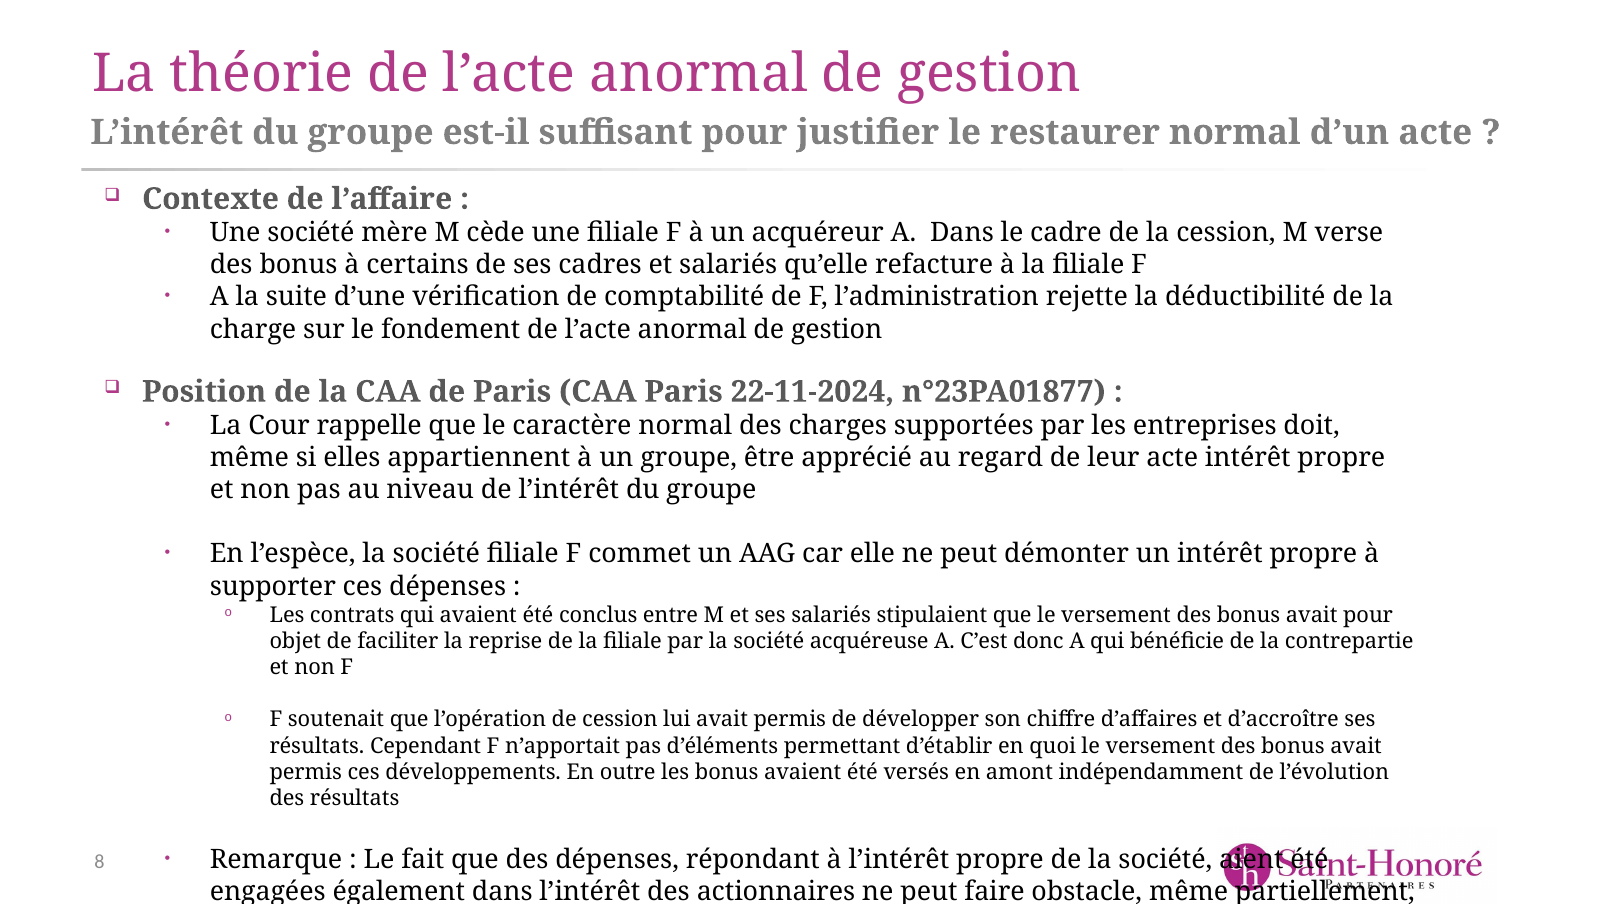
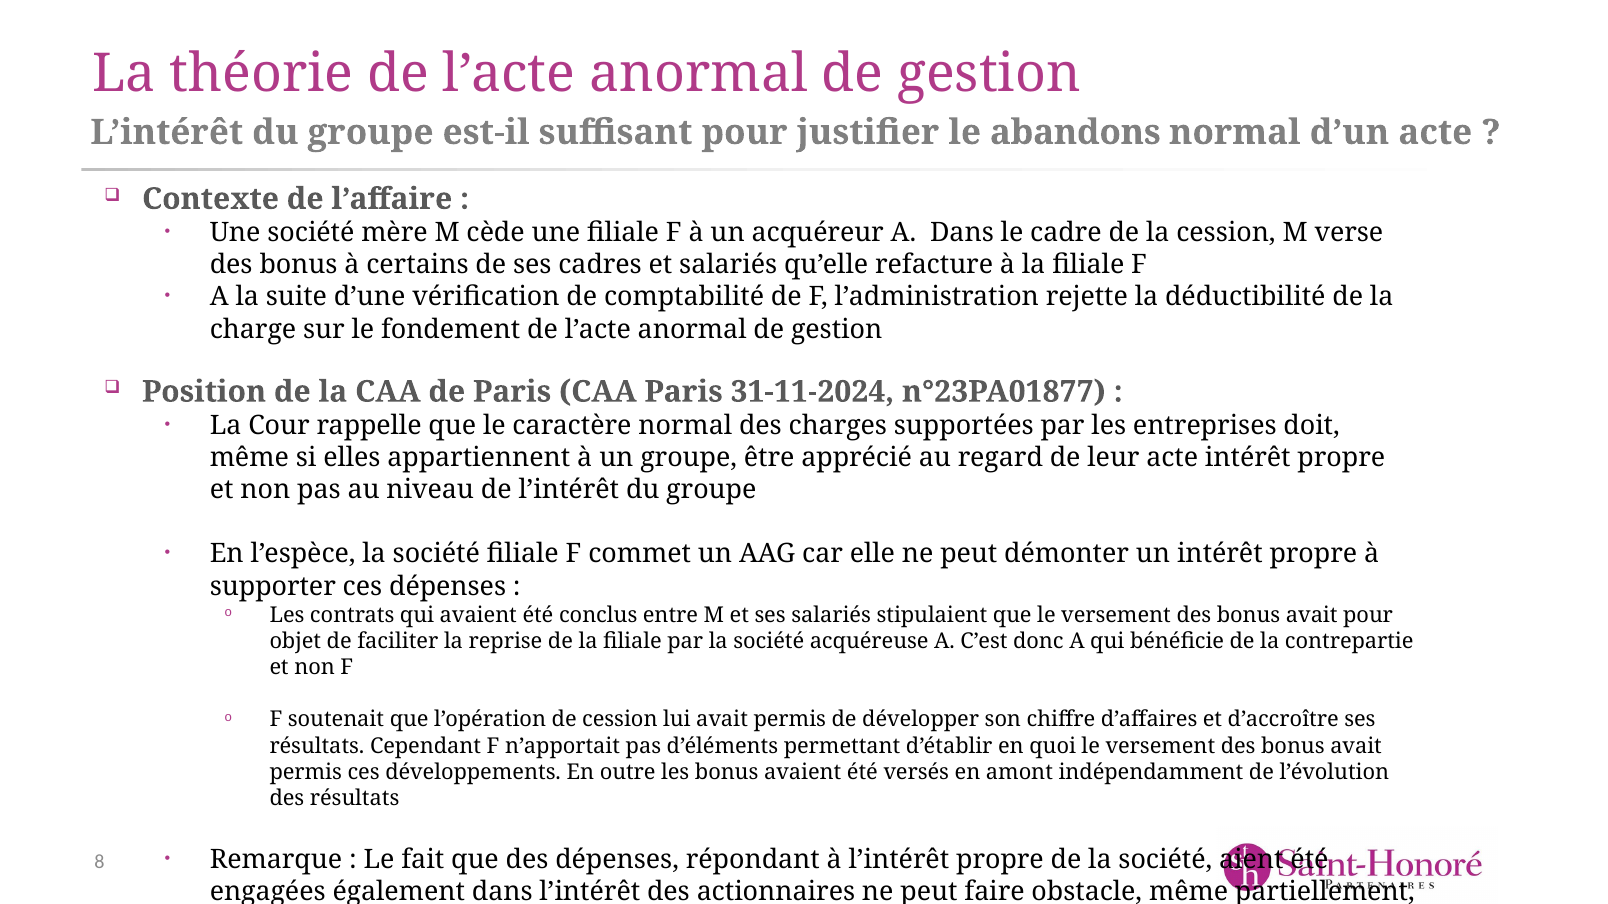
restaurer: restaurer -> abandons (1075, 132)
22-11-2024: 22-11-2024 -> 31-11-2024 (812, 392)
